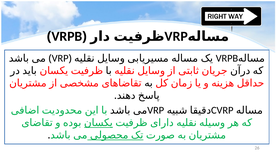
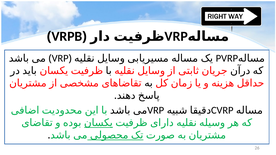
VRPB: VRPB -> PVRP (227, 58)
